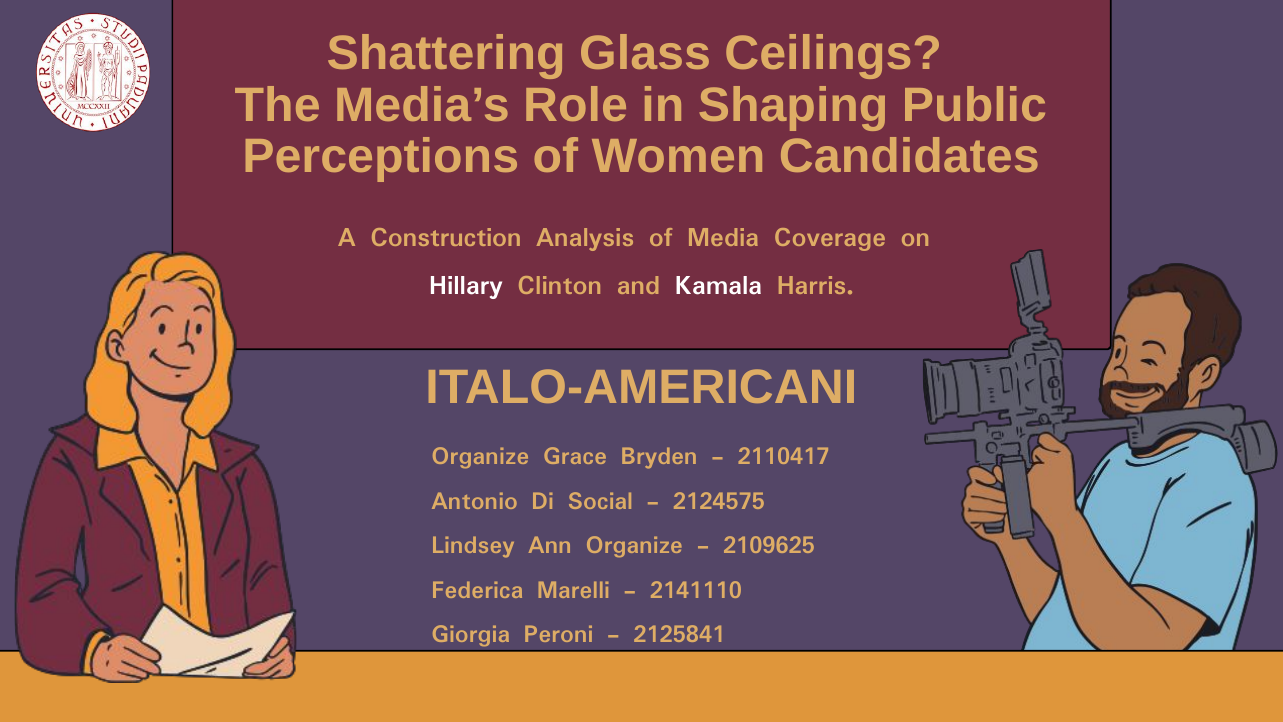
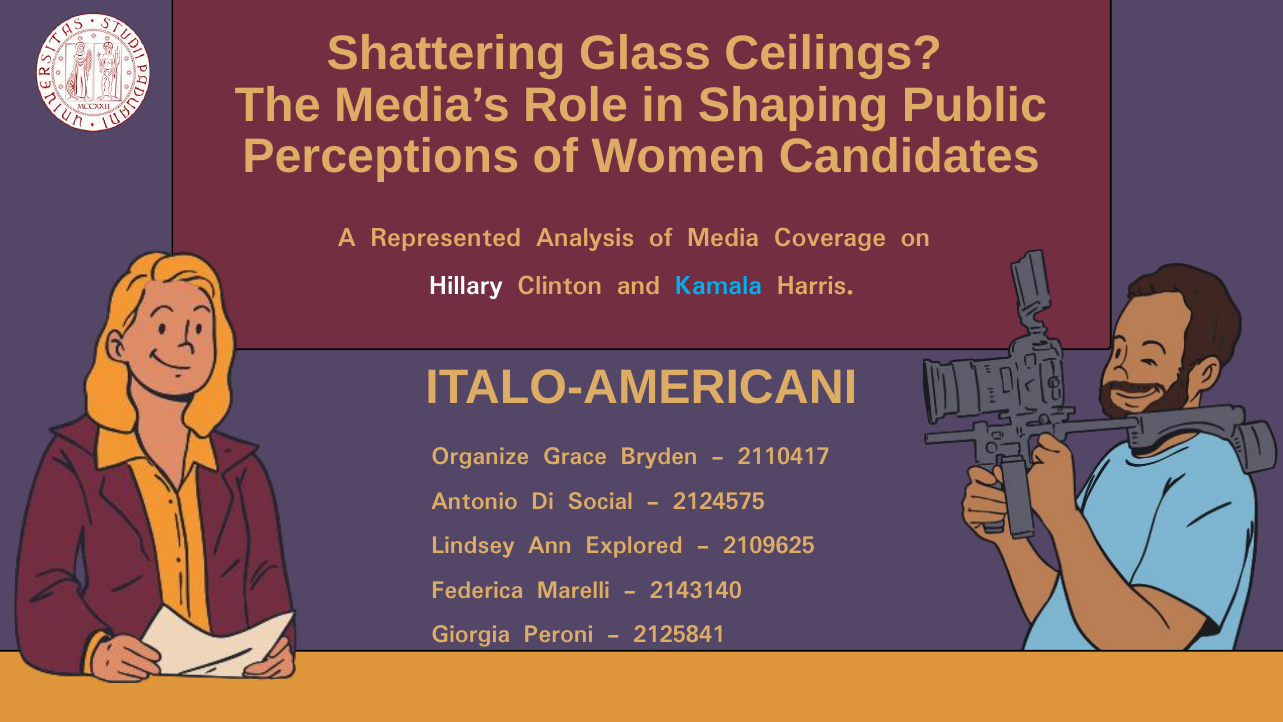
Construction: Construction -> Represented (446, 237)
Kamala colour: white -> light blue (719, 284)
Ann Organize: Organize -> Explored (634, 545)
2141110: 2141110 -> 2143140 (696, 589)
